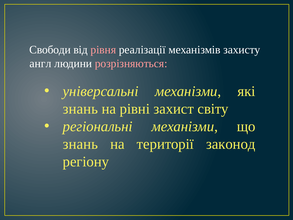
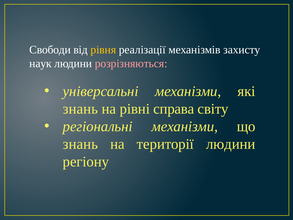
рівня colour: pink -> yellow (103, 50)
англ: англ -> наук (40, 63)
захист: захист -> справа (174, 109)
території законод: законод -> людини (231, 144)
